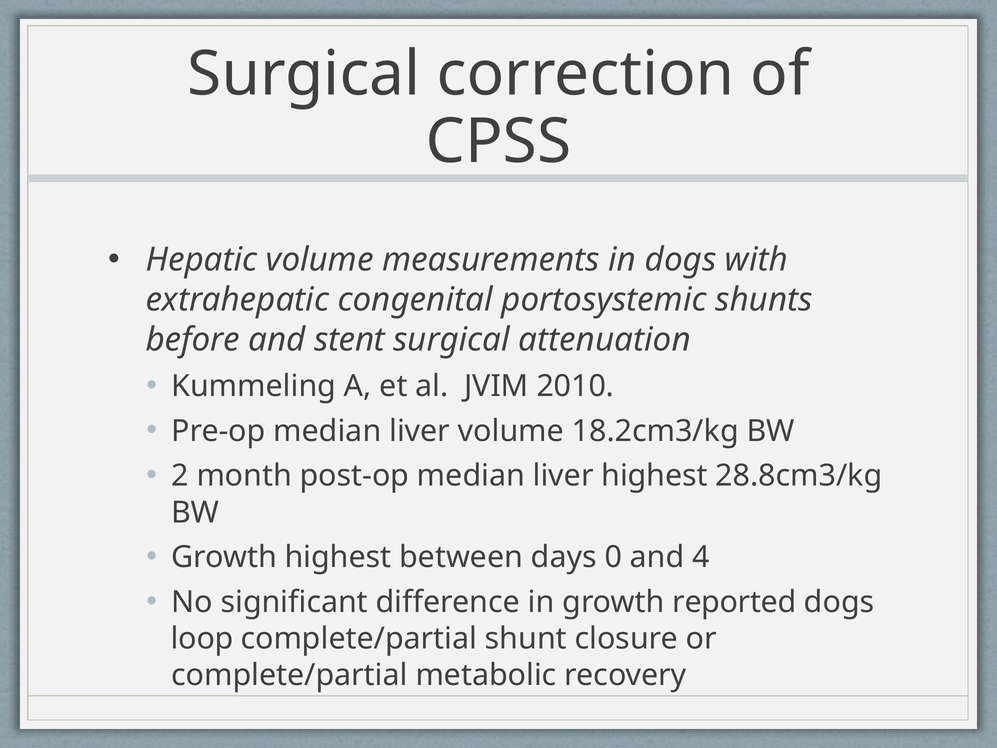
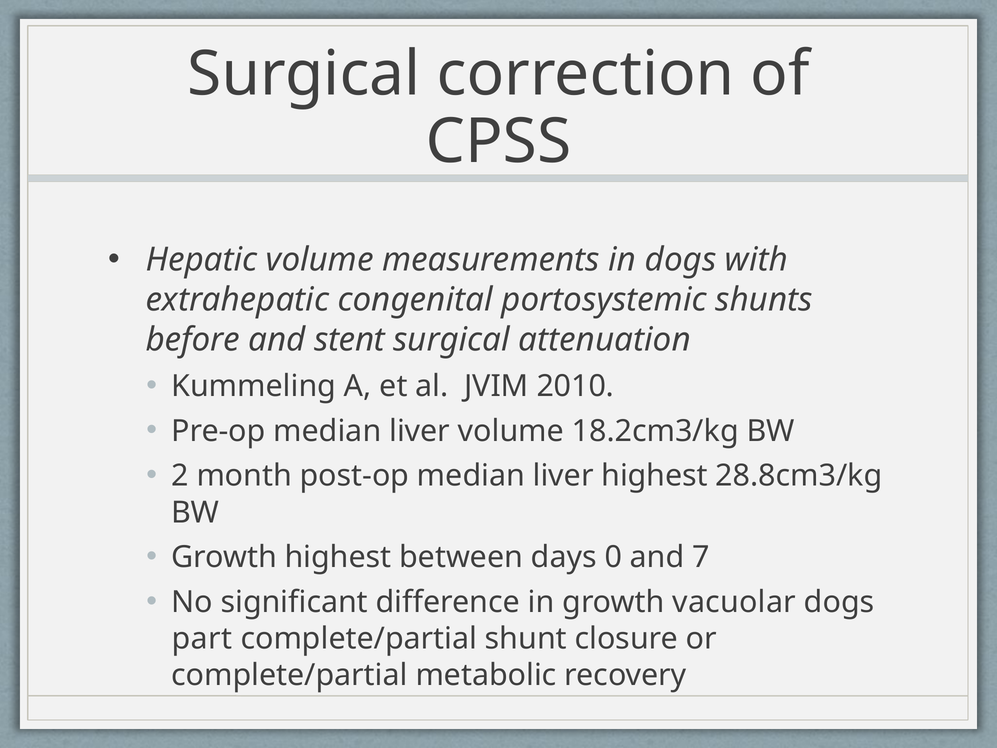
4: 4 -> 7 (701, 557)
reported: reported -> vacuolar (734, 602)
loop: loop -> part (202, 639)
